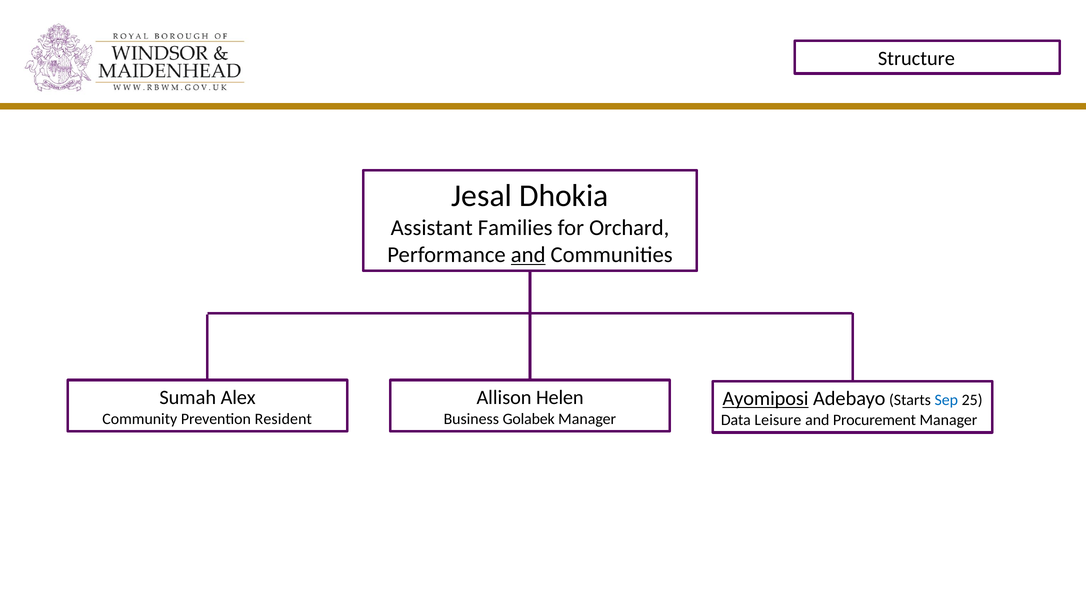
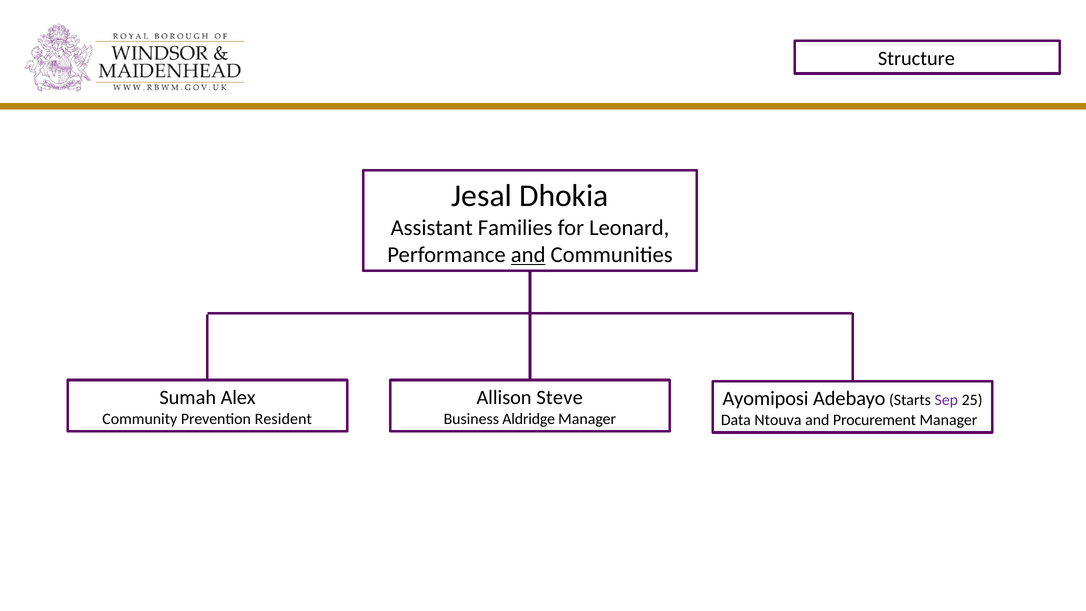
Orchard: Orchard -> Leonard (629, 228)
Helen: Helen -> Steve (560, 398)
Ayomiposi underline: present -> none (766, 399)
Sep colour: blue -> purple (946, 400)
Golabek: Golabek -> Aldridge (529, 419)
Leisure: Leisure -> Ntouva (778, 420)
